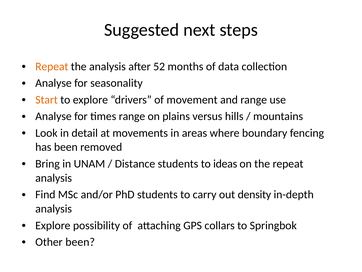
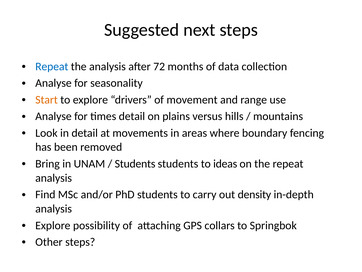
Repeat colour: orange -> blue (52, 66)
52: 52 -> 72 (159, 66)
times range: range -> detail (132, 116)
Distance: Distance -> Students (135, 163)
Other been: been -> steps (80, 242)
